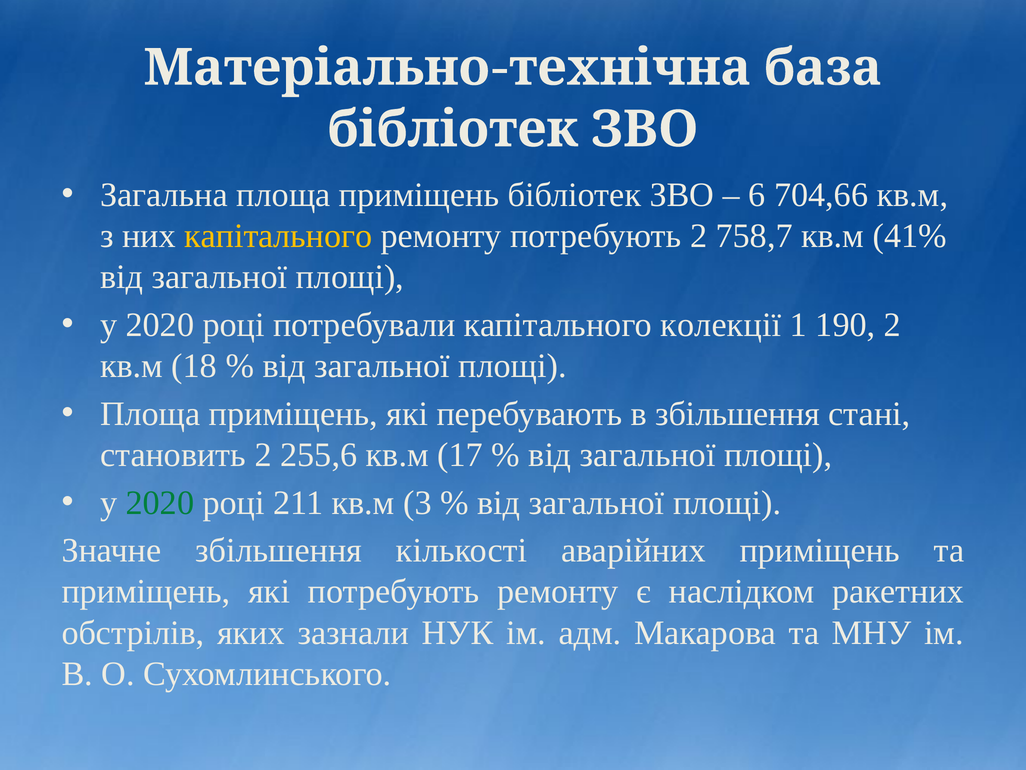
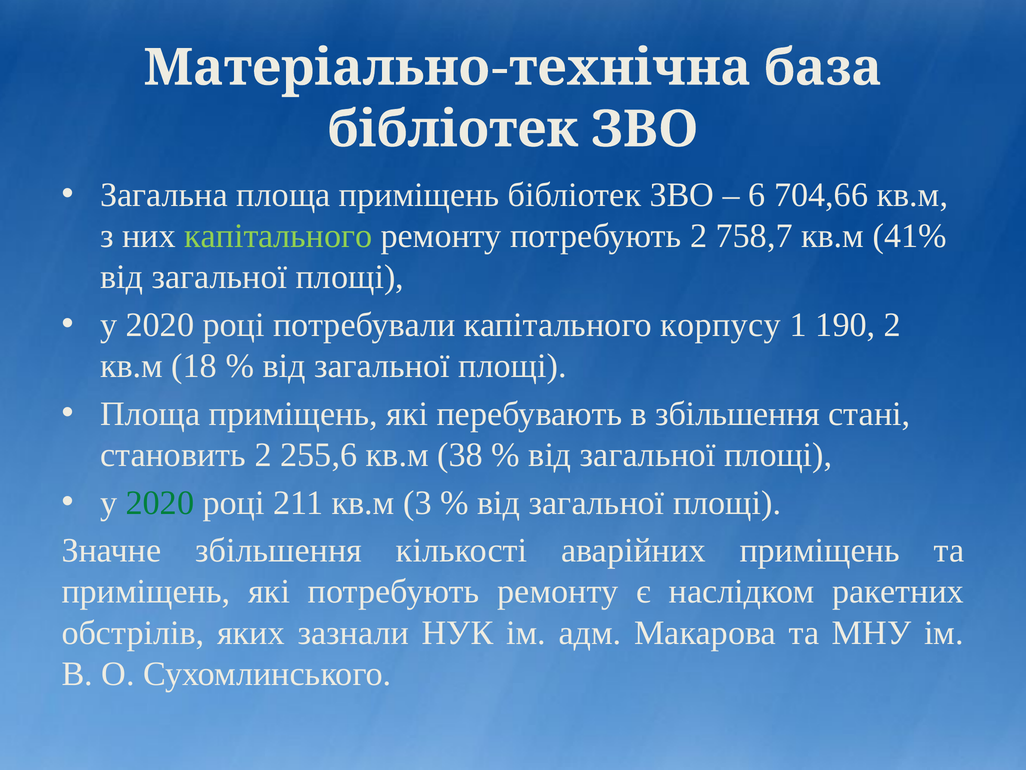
капітального colour: yellow -> light green (278, 236)
колекції: колекції -> корпусу (721, 325)
17: 17 -> 38 (460, 455)
